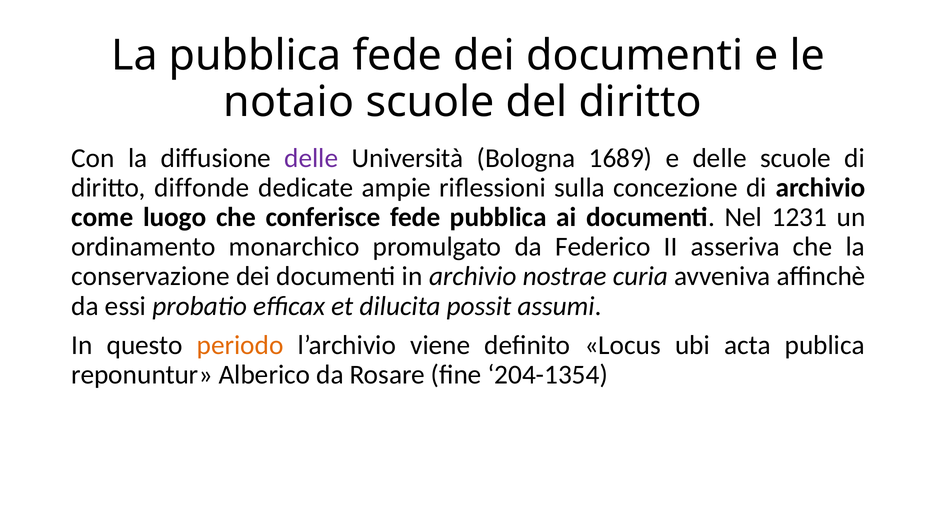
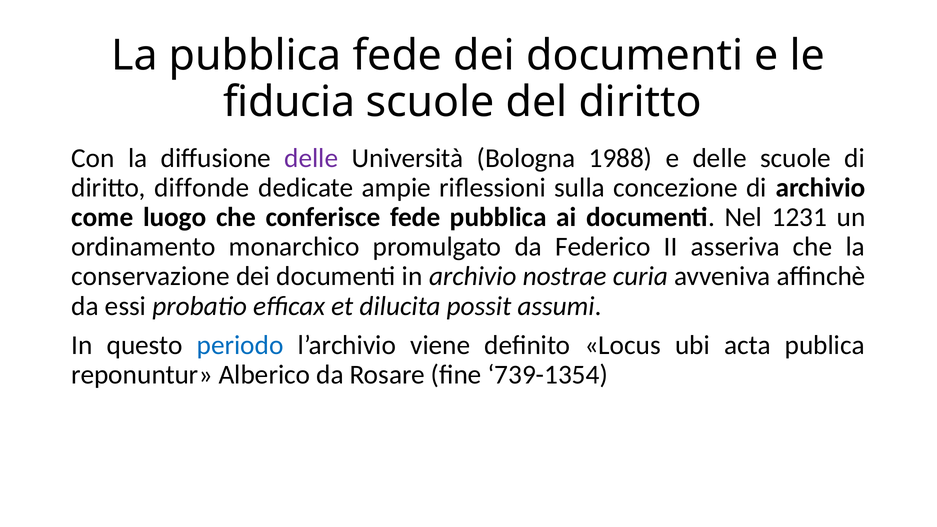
notaio: notaio -> fiducia (289, 102)
1689: 1689 -> 1988 (620, 158)
periodo colour: orange -> blue (240, 345)
204-1354: 204-1354 -> 739-1354 (548, 375)
